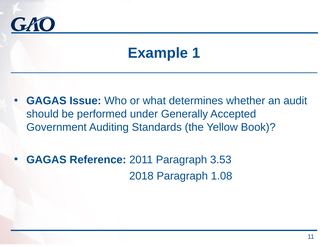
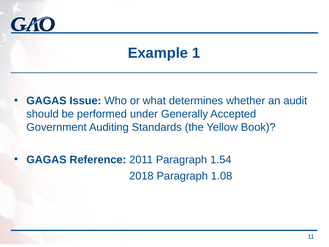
3.53: 3.53 -> 1.54 (221, 159)
